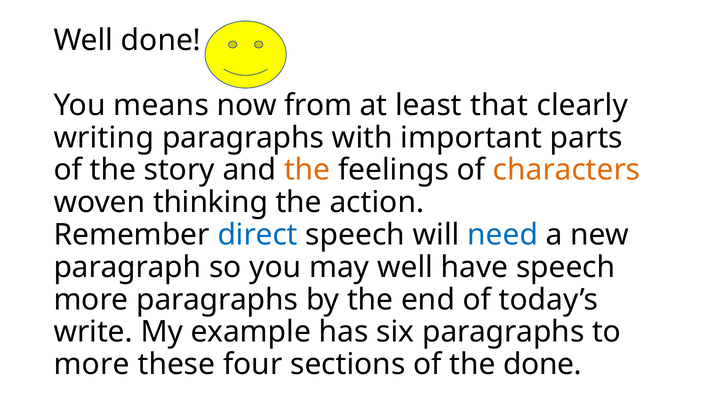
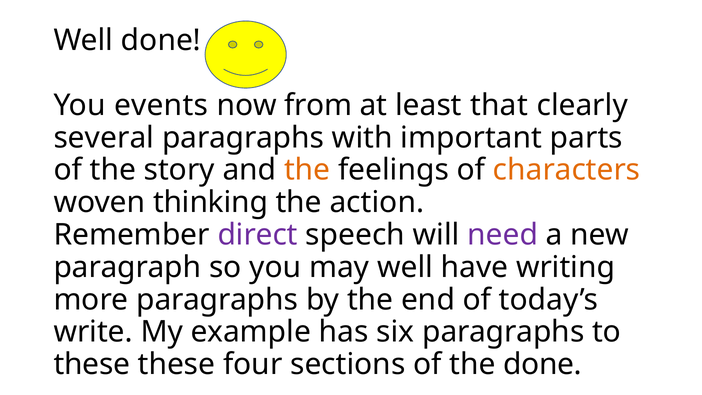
means: means -> events (161, 105)
writing: writing -> several (104, 138)
direct colour: blue -> purple (258, 235)
need colour: blue -> purple (503, 235)
have speech: speech -> writing (566, 267)
more: more -> these (92, 364)
